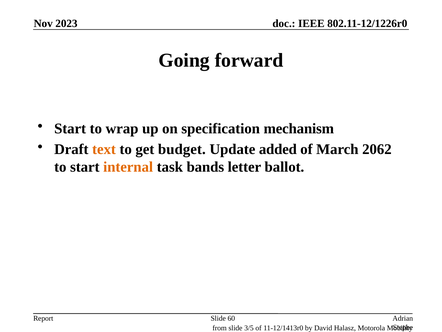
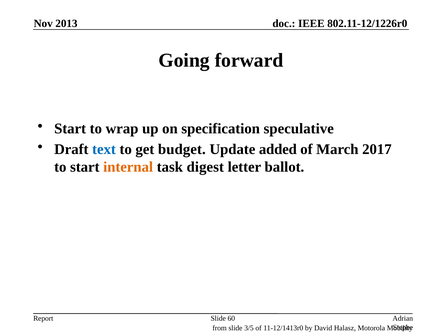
2023: 2023 -> 2013 (66, 24)
mechanism: mechanism -> speculative (299, 128)
text colour: orange -> blue (104, 149)
2062: 2062 -> 2017 (377, 149)
bands: bands -> digest (205, 167)
